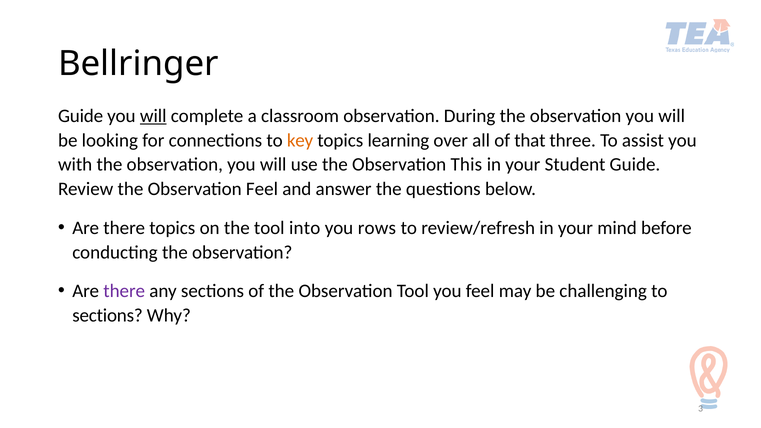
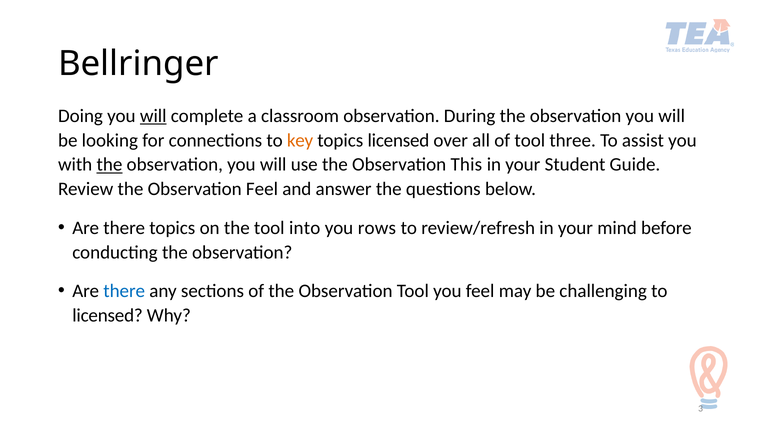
Guide: Guide -> Doing (80, 116)
topics learning: learning -> licensed (398, 140)
of that: that -> tool (530, 140)
the underline: none -> present (109, 165)
there colour: purple -> blue (124, 291)
sections: sections -> licensed (108, 315)
